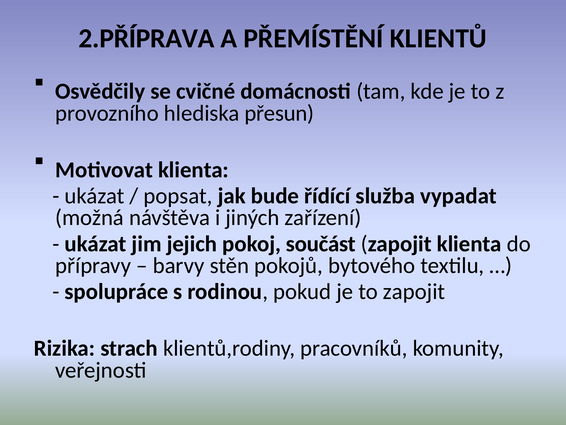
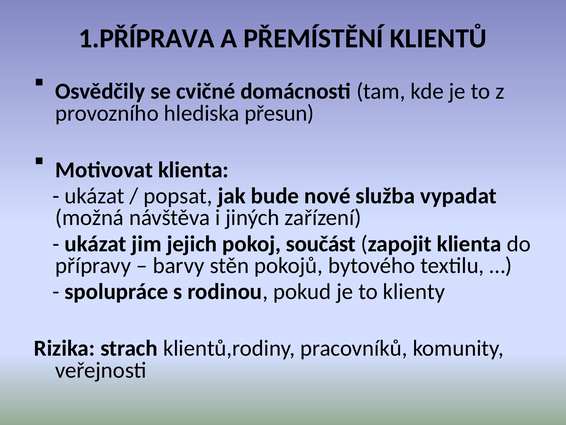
2.PŘÍPRAVA: 2.PŘÍPRAVA -> 1.PŘÍPRAVA (147, 38)
řídící: řídící -> nové (327, 196)
to zapojit: zapojit -> klienty (414, 291)
